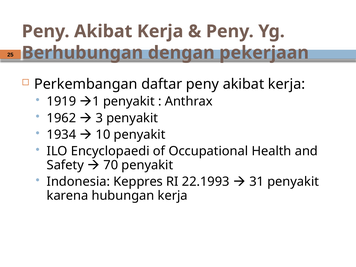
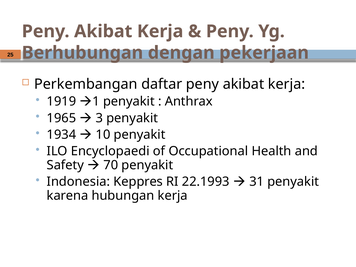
1962: 1962 -> 1965 (61, 118)
